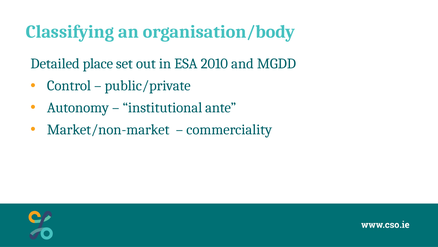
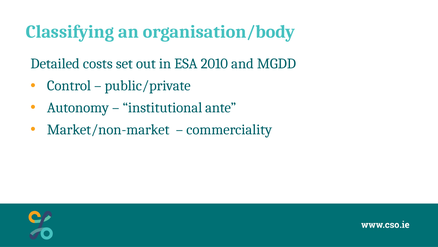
place: place -> costs (98, 64)
